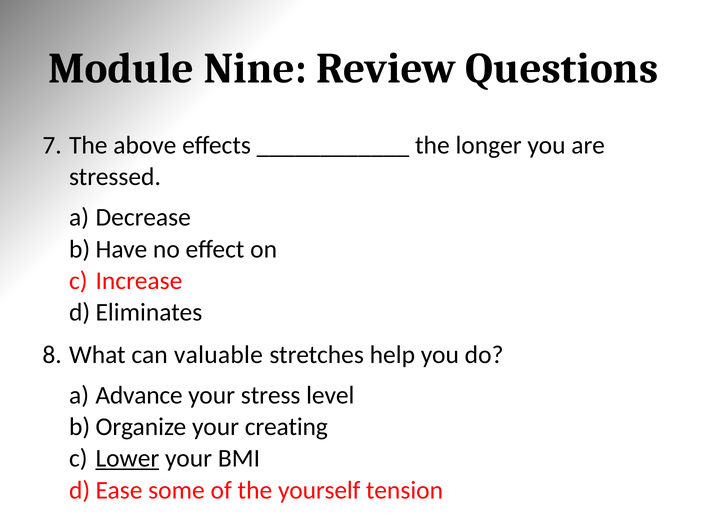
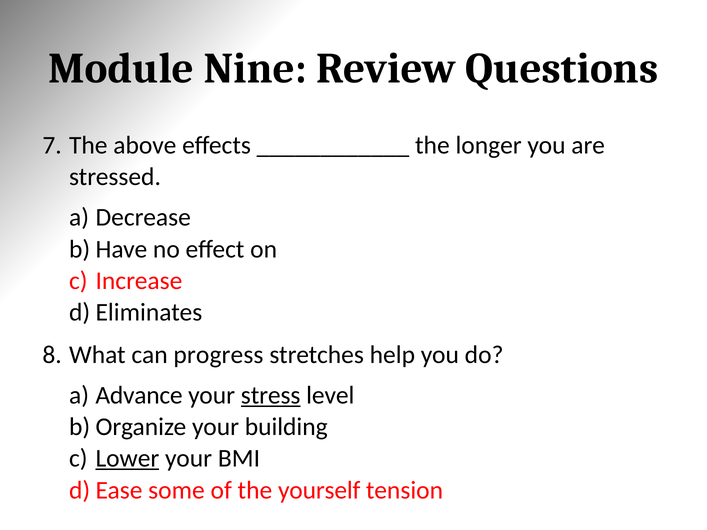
valuable: valuable -> progress (218, 355)
stress underline: none -> present (271, 395)
creating: creating -> building (286, 427)
